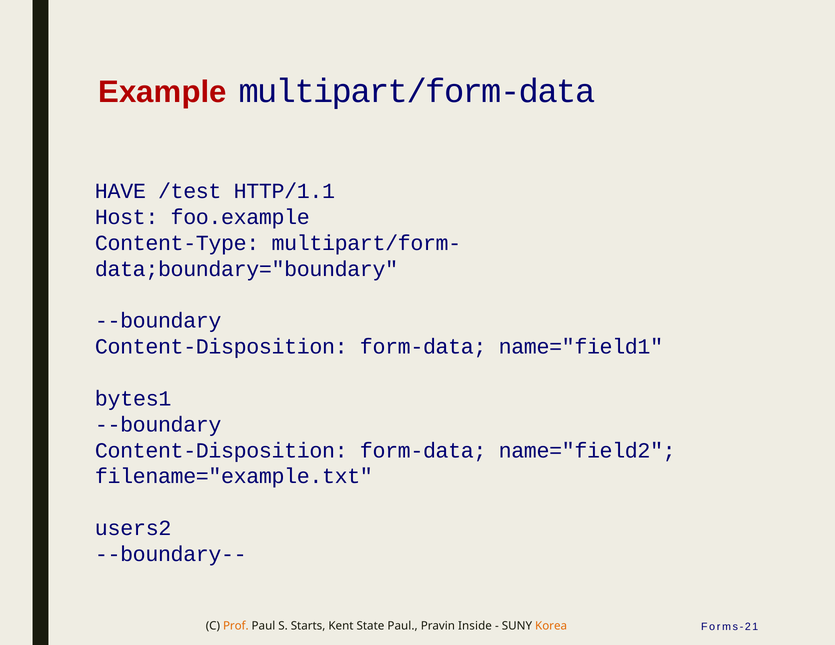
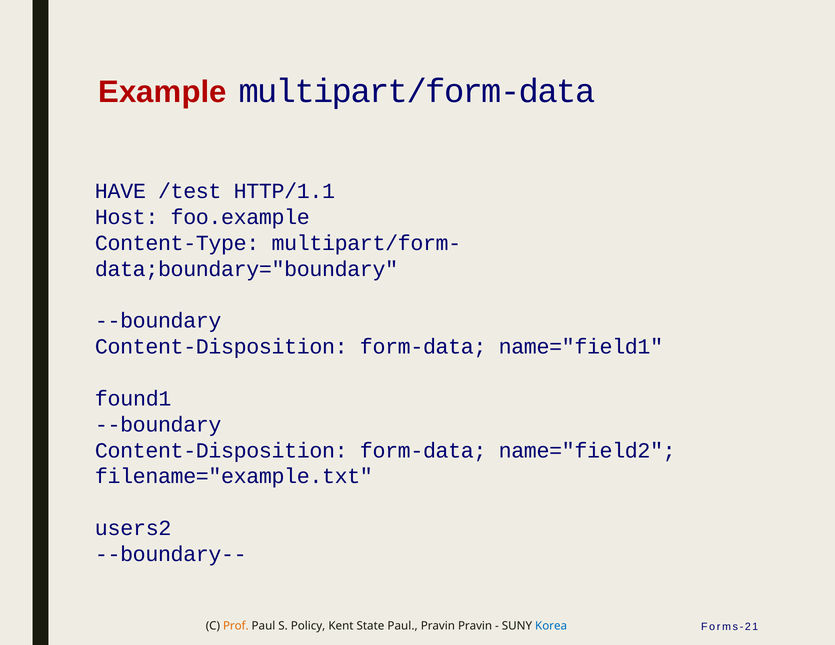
bytes1: bytes1 -> found1 (133, 399)
Starts: Starts -> Policy (308, 626)
Pravin Inside: Inside -> Pravin (475, 626)
Korea colour: orange -> blue (551, 626)
